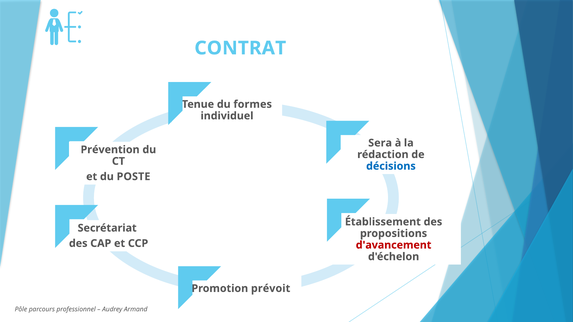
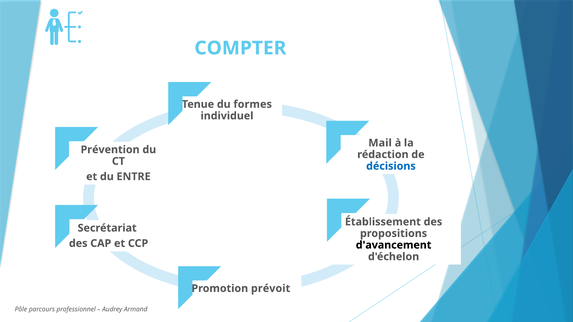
CONTRAT: CONTRAT -> COMPTER (240, 48)
Sera: Sera -> Mail (380, 143)
POSTE: POSTE -> ENTRE (134, 177)
d'avancement colour: red -> black (394, 245)
